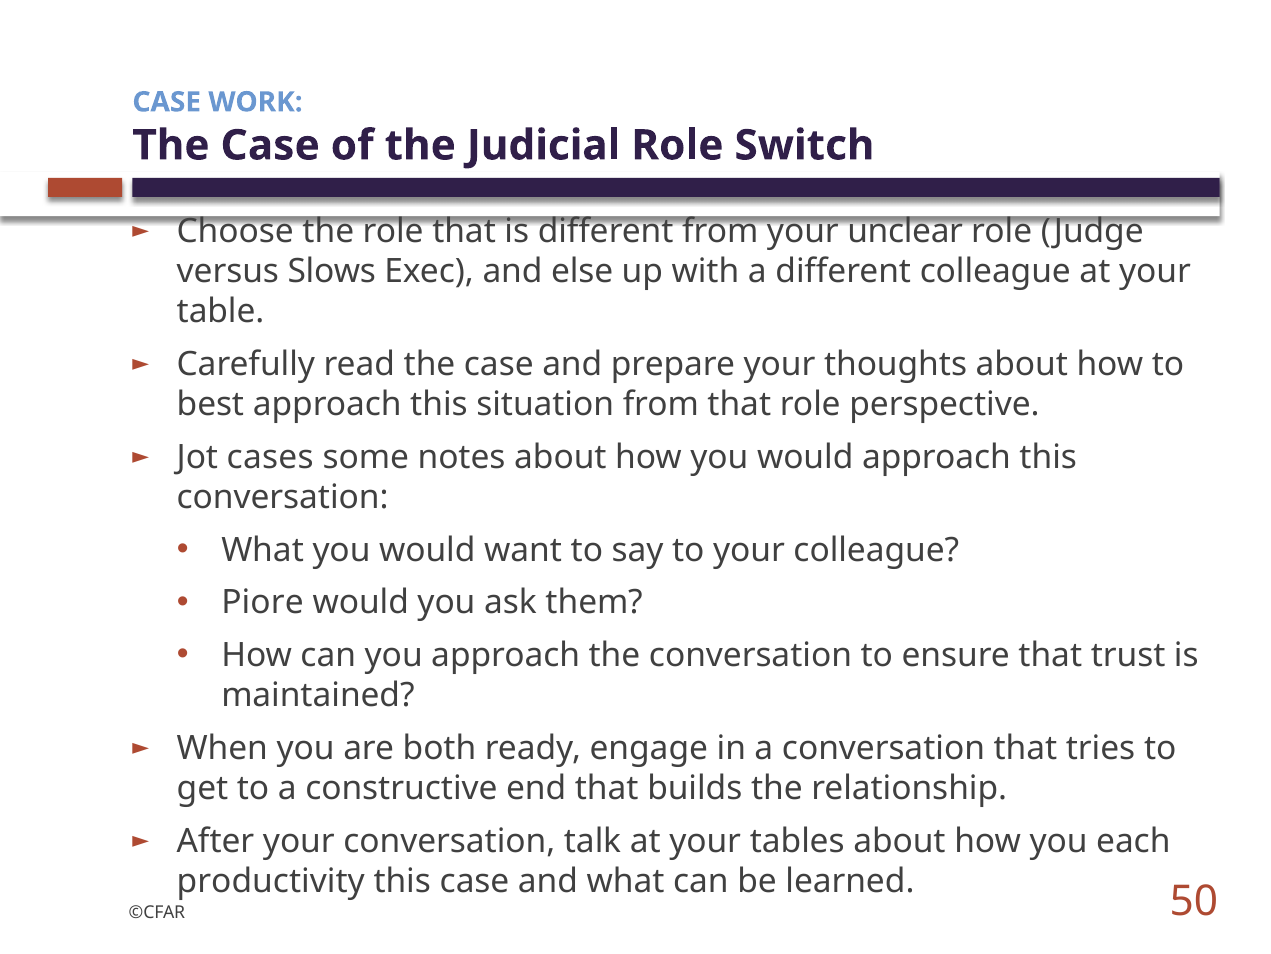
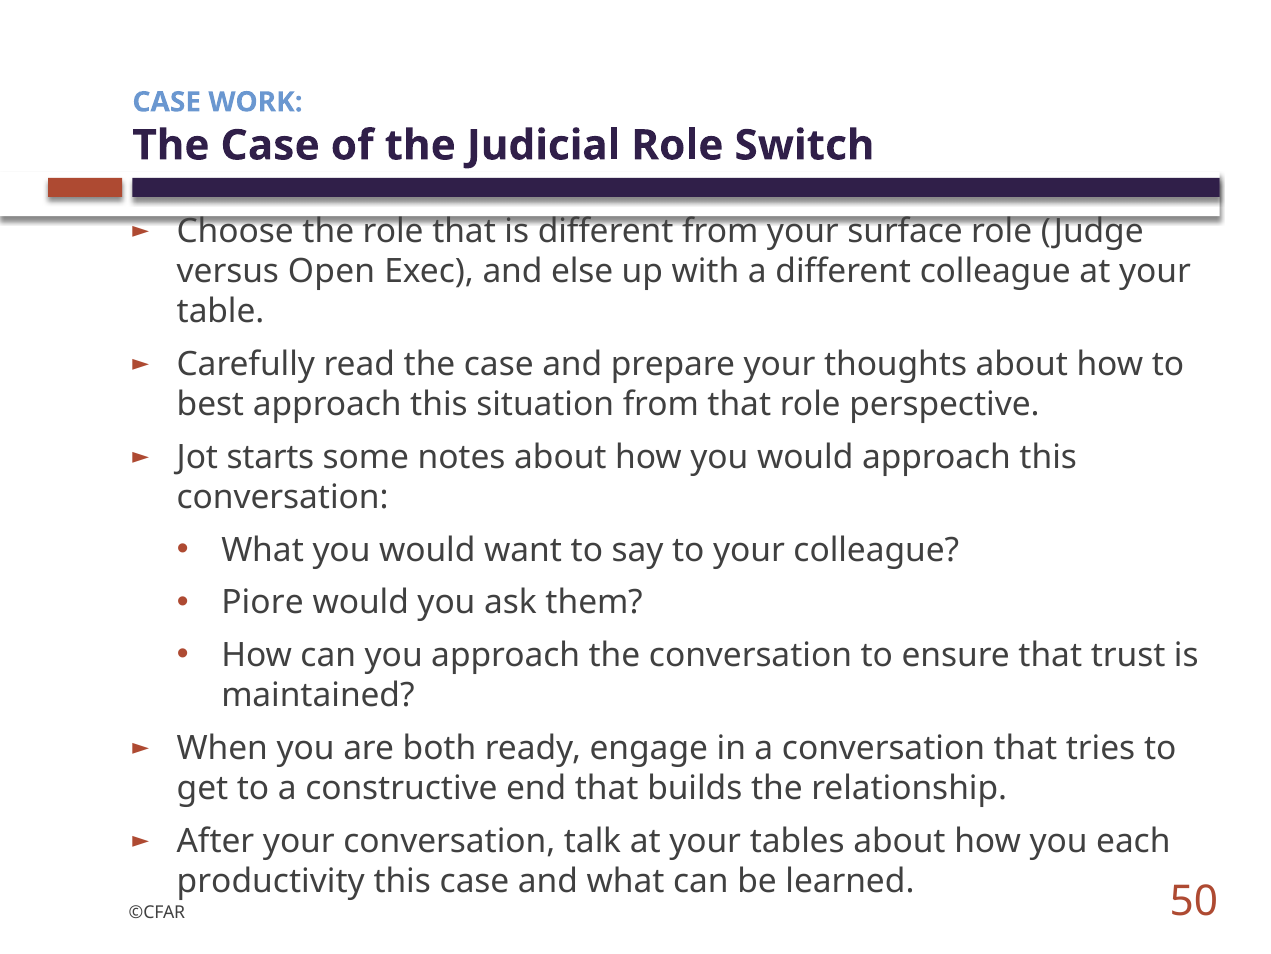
unclear: unclear -> surface (905, 231)
Slows: Slows -> Open (331, 271)
cases: cases -> starts (270, 457)
